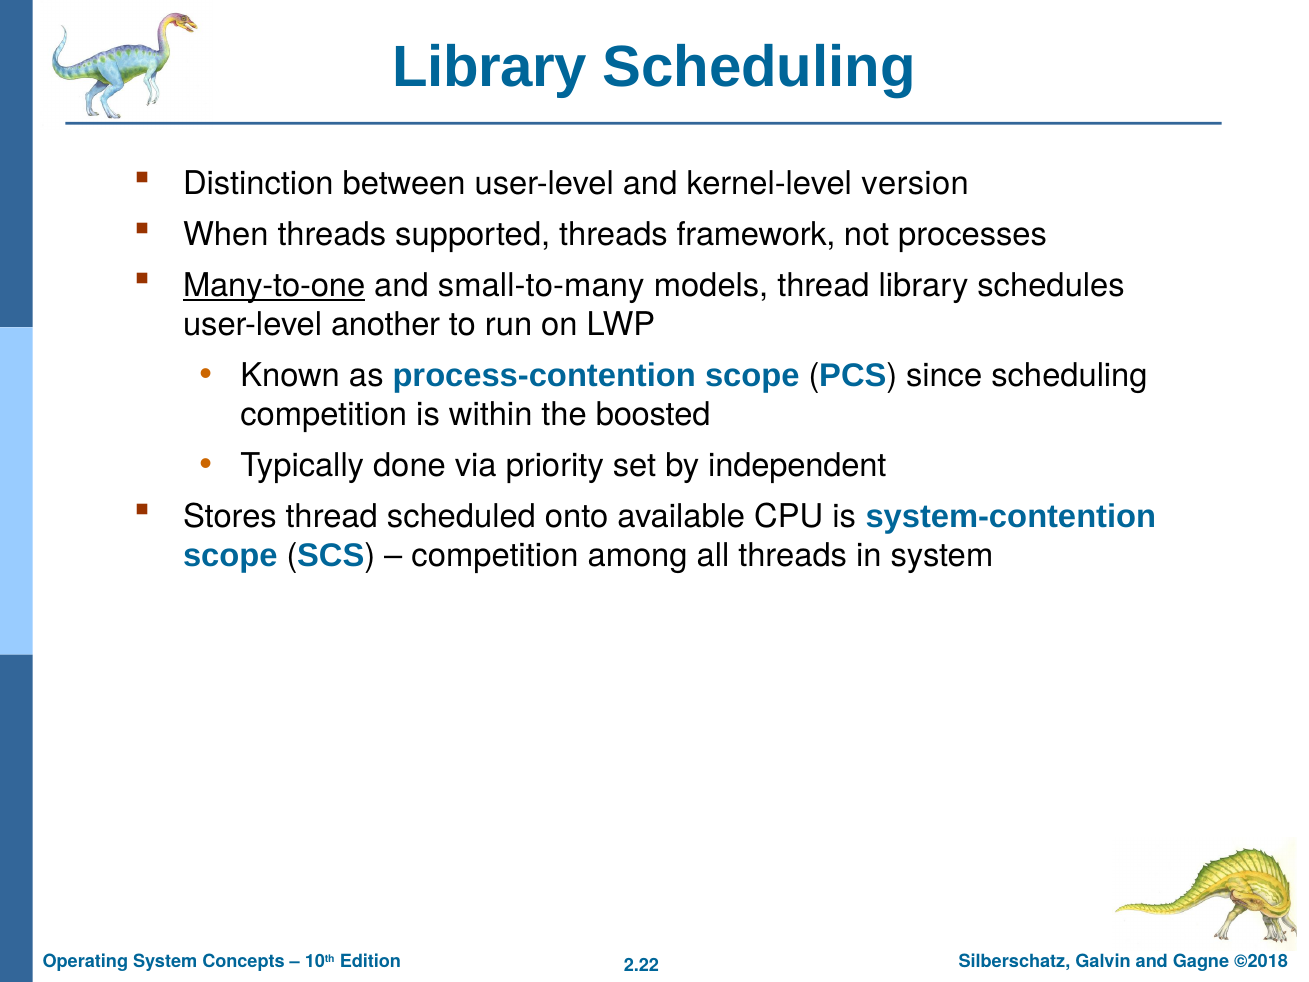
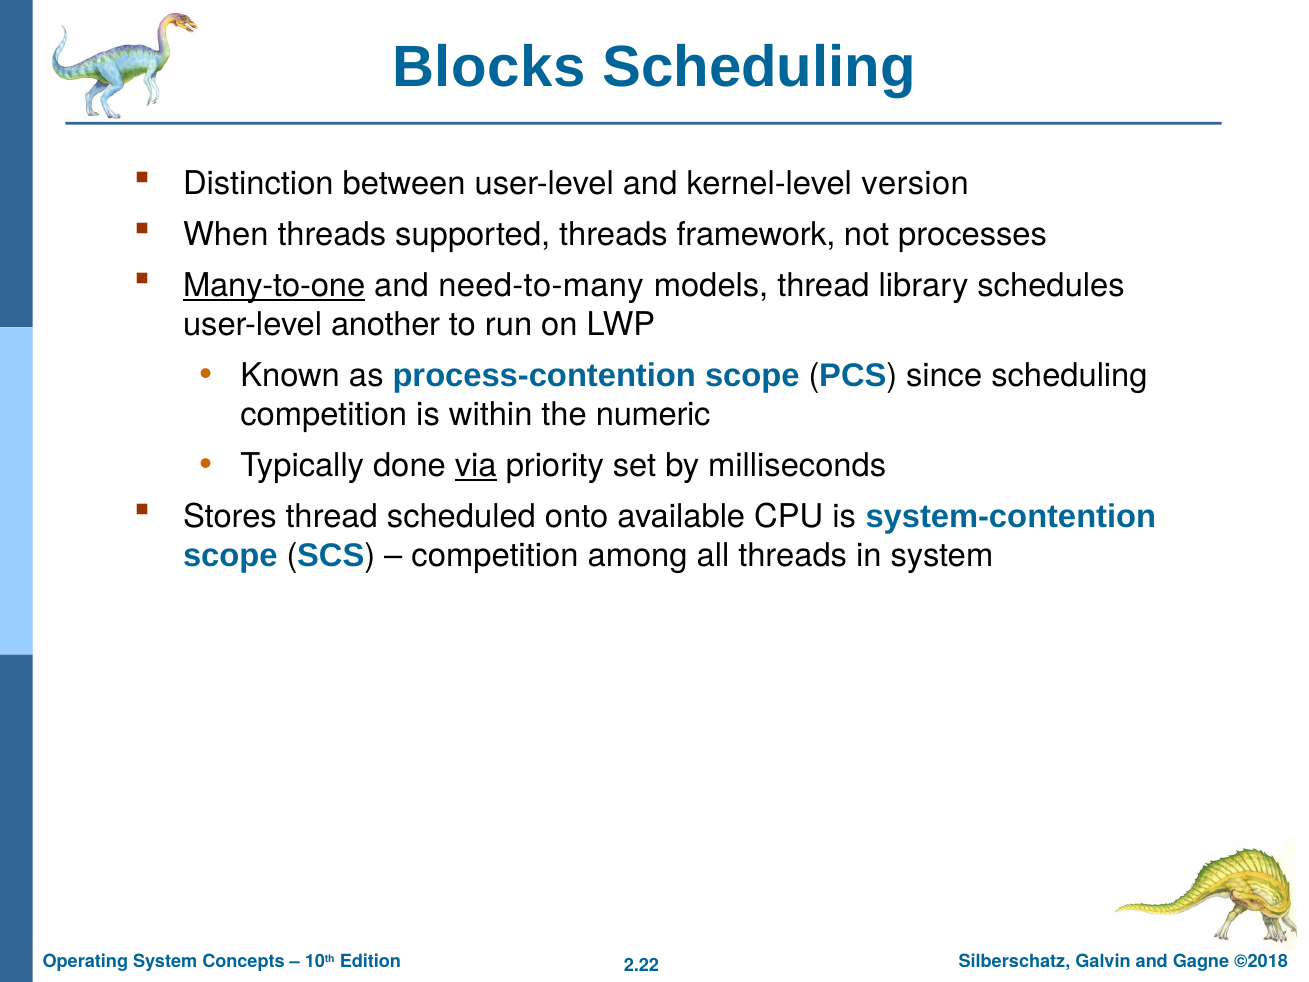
Library: Library -> Blocks (489, 68)
small-to-many: small-to-many -> need-to-many (541, 286)
boosted: boosted -> numeric (653, 415)
via underline: none -> present (476, 465)
independent: independent -> milliseconds (797, 465)
